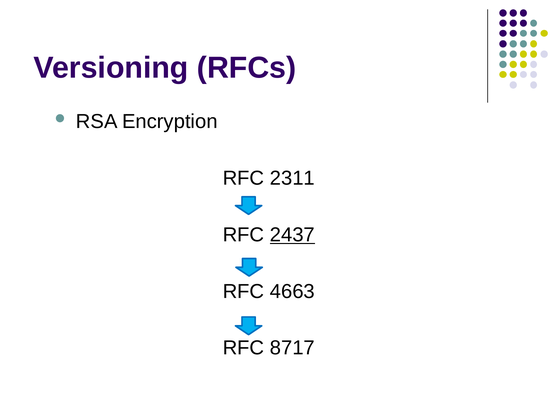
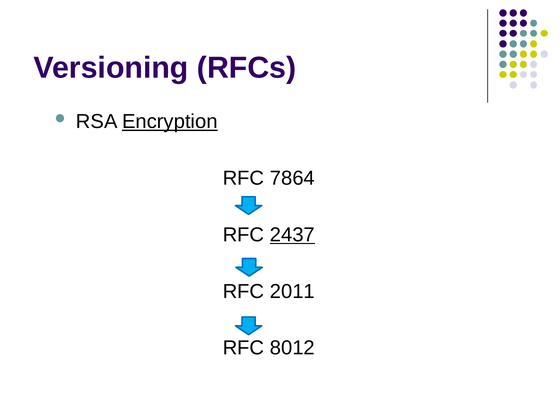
Encryption underline: none -> present (170, 122)
2311: 2311 -> 7864 (292, 178)
4663: 4663 -> 2011 (292, 291)
8717: 8717 -> 8012 (292, 348)
